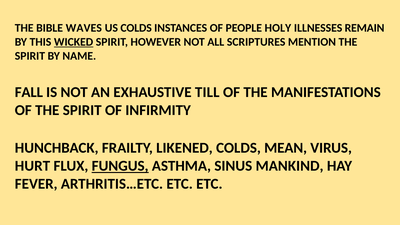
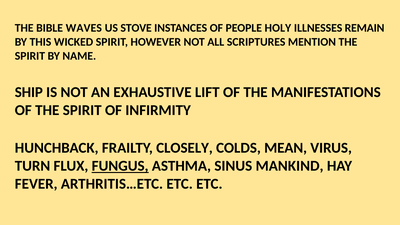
US COLDS: COLDS -> STOVE (136, 28)
WICKED underline: present -> none (74, 42)
FALL: FALL -> SHIP (29, 92)
TILL: TILL -> LIFT (207, 92)
LIKENED: LIKENED -> CLOSELY (184, 148)
HURT: HURT -> TURN (33, 166)
